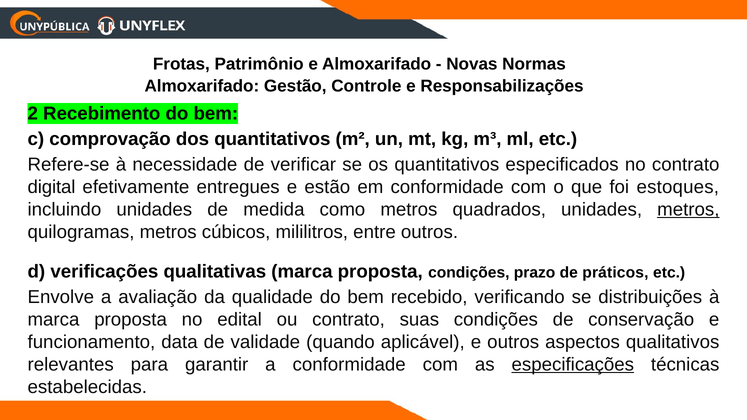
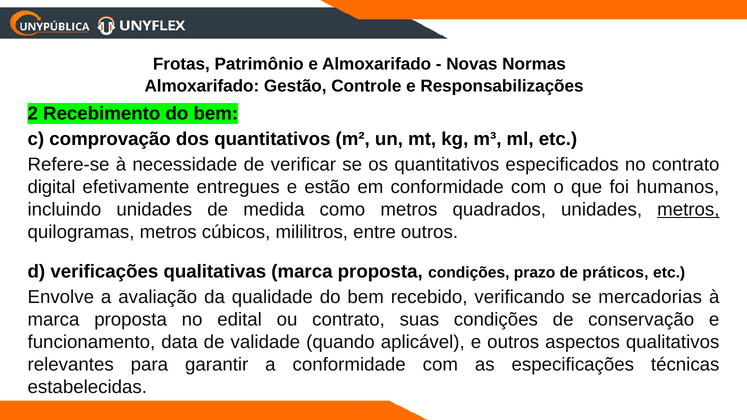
estoques: estoques -> humanos (678, 187)
distribuições: distribuições -> mercadorias (650, 297)
especificações underline: present -> none (573, 365)
